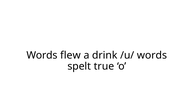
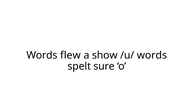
drink: drink -> show (105, 55)
true: true -> sure (104, 66)
